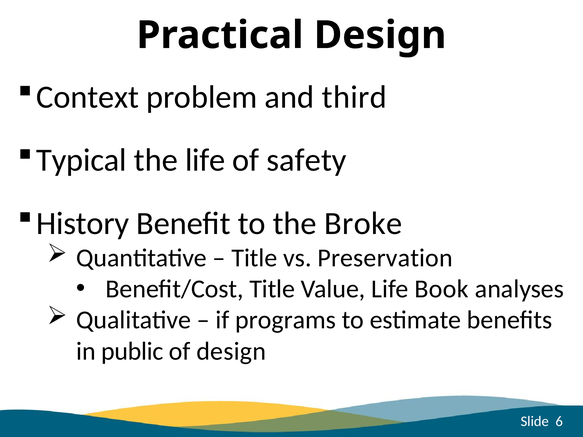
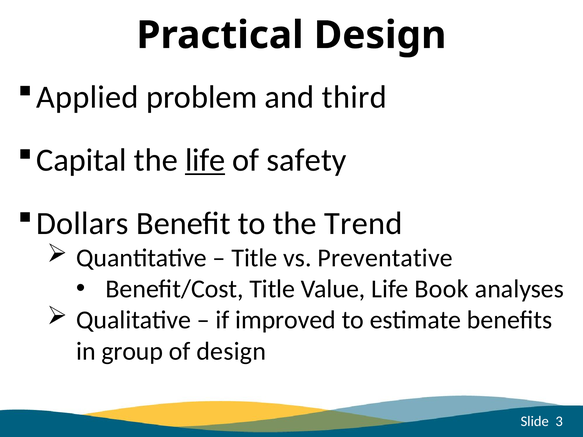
Context: Context -> Applied (87, 97)
Typical: Typical -> Capital (81, 160)
life underline: none -> present (205, 160)
History: History -> Dollars (82, 223)
Broke: Broke -> Trend (363, 223)
Preservation: Preservation -> Preventative (385, 258)
programs: programs -> improved (286, 320)
public: public -> group (132, 351)
6: 6 -> 3 (559, 422)
